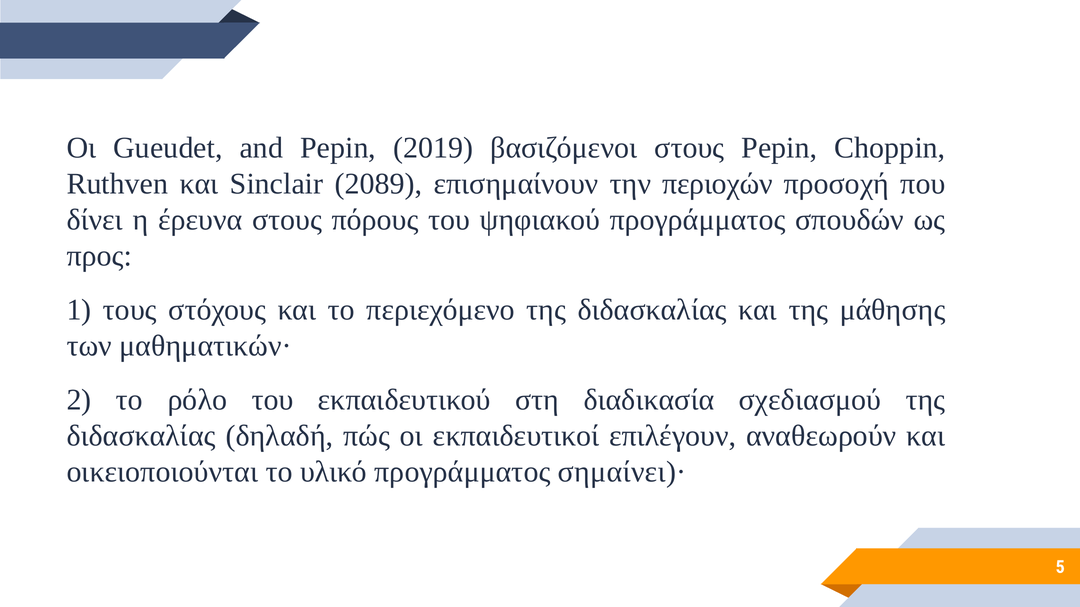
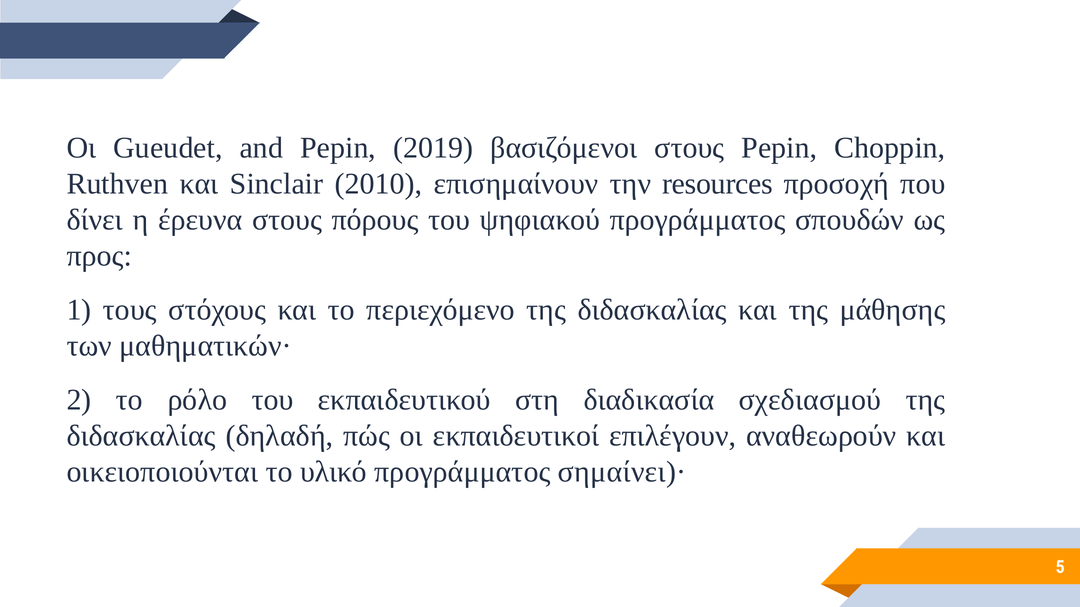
2089: 2089 -> 2010 (378, 184)
περιοχών: περιοχών -> resources (718, 184)
